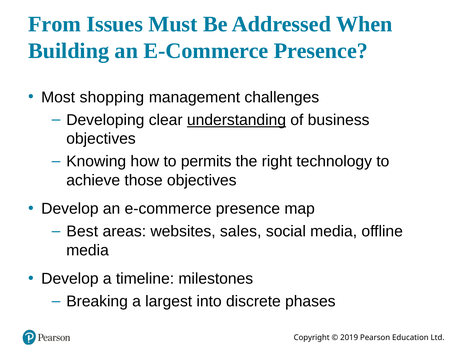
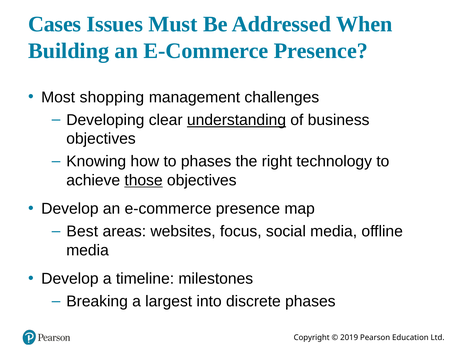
From: From -> Cases (55, 24)
to permits: permits -> phases (206, 161)
those underline: none -> present (144, 180)
sales: sales -> focus (241, 231)
